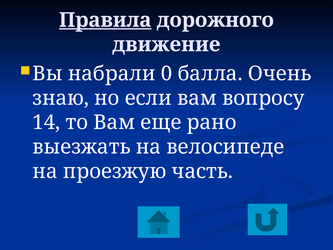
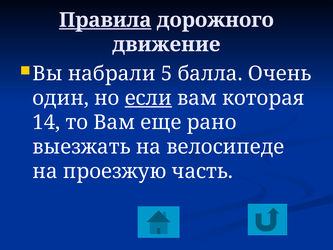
0: 0 -> 5 (167, 74)
знаю: знаю -> один (61, 98)
если underline: none -> present (148, 98)
вопросу: вопросу -> которая (263, 98)
